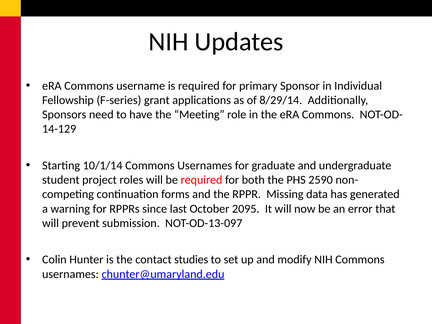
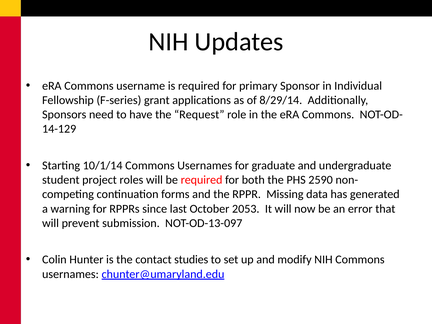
Meeting: Meeting -> Request (199, 115)
2095: 2095 -> 2053 (246, 209)
